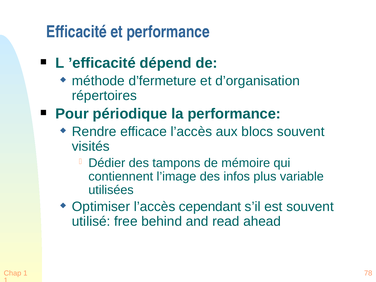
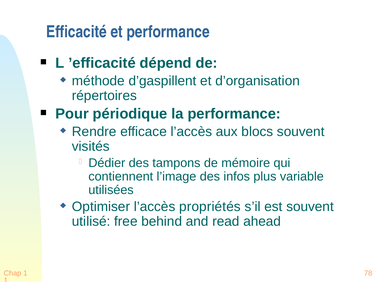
d’fermeture: d’fermeture -> d’gaspillent (162, 81)
cependant: cependant -> propriétés (210, 207)
